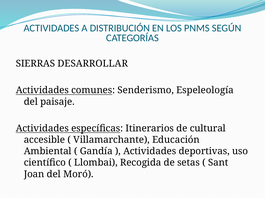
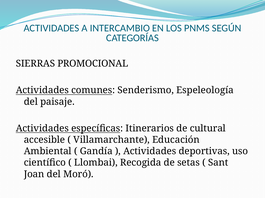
DISTRIBUCIÓN: DISTRIBUCIÓN -> INTERCAMBIO (120, 28)
DESARROLLAR: DESARROLLAR -> PROMOCIONAL (93, 64)
